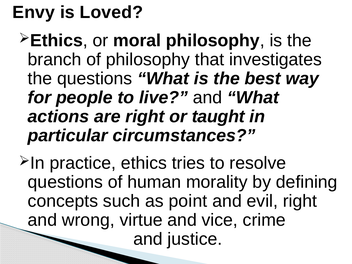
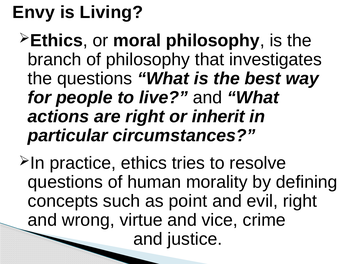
Loved: Loved -> Living (111, 12)
taught: taught -> inherit (218, 117)
